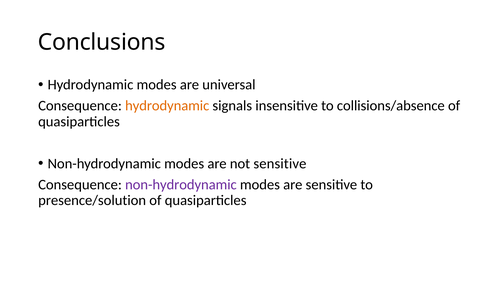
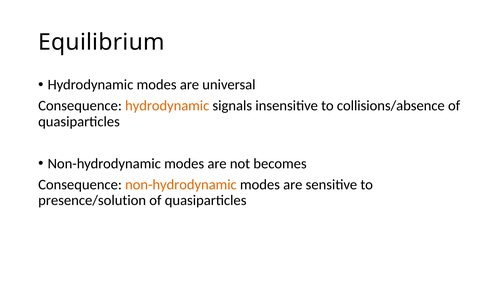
Conclusions: Conclusions -> Equilibrium (101, 42)
not sensitive: sensitive -> becomes (280, 164)
non-hydrodynamic colour: purple -> orange (181, 185)
